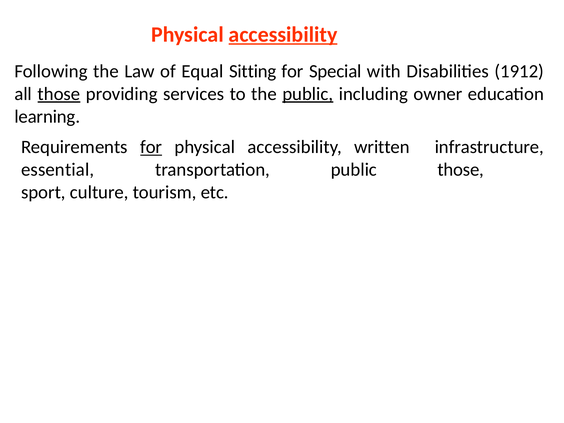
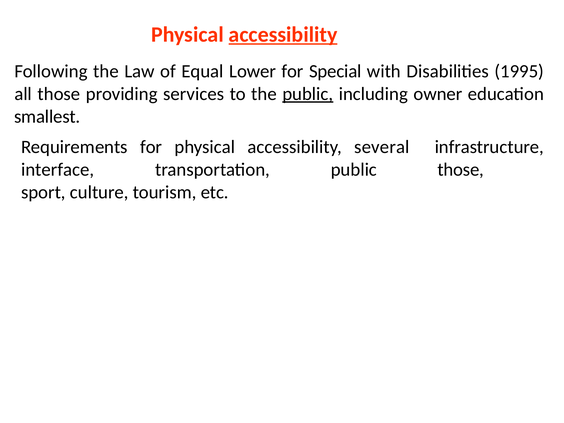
Sitting: Sitting -> Lower (253, 71)
1912: 1912 -> 1995 (519, 71)
those underline: present -> none (59, 94)
learning: learning -> smallest (47, 117)
for underline: present -> none (151, 147)
written: written -> several (382, 147)
essential: essential -> interface (58, 170)
